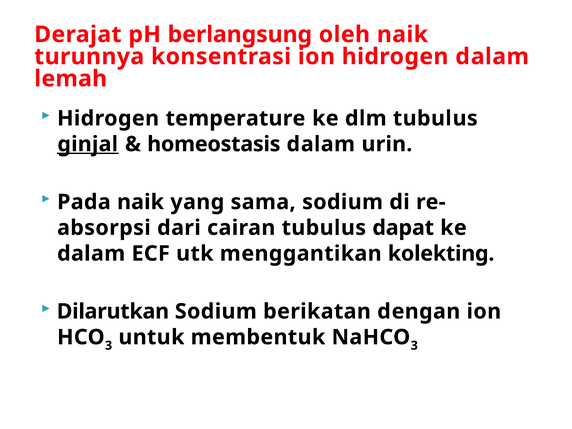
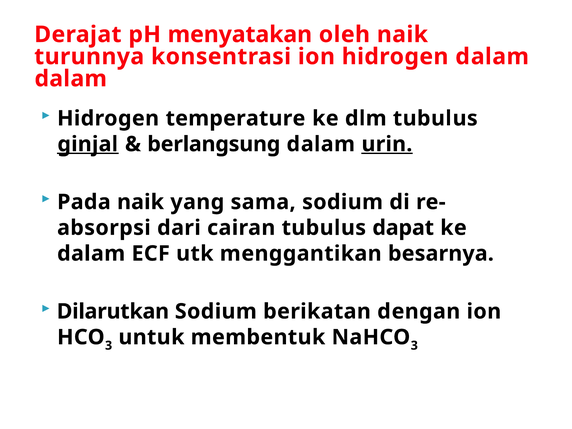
berlangsung: berlangsung -> menyatakan (240, 34)
lemah: lemah -> dalam (71, 79)
homeostasis: homeostasis -> berlangsung (214, 144)
urin underline: none -> present (387, 144)
kolekting: kolekting -> besarnya (441, 254)
